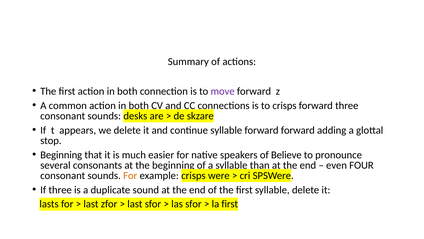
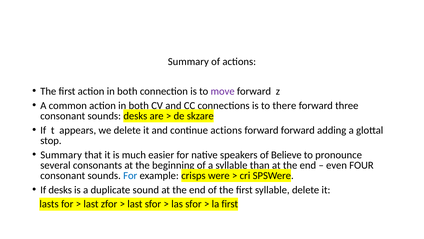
to crisps: crisps -> there (284, 105)
continue syllable: syllable -> actions (226, 130)
Beginning: Beginning -> Summary (61, 155)
For colour: orange -> blue (130, 175)
If three: three -> desks (60, 189)
